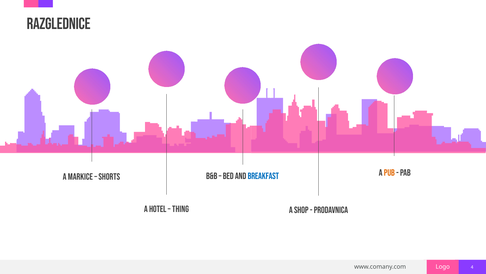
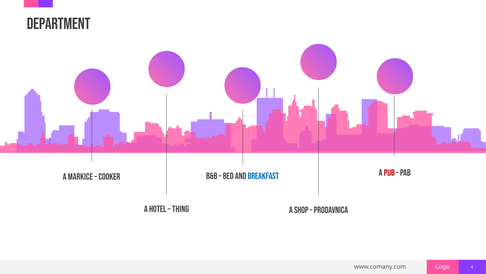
Razglednice: Razglednice -> Department (59, 24)
pub colour: orange -> red (389, 172)
shorts: shorts -> cooker (109, 176)
